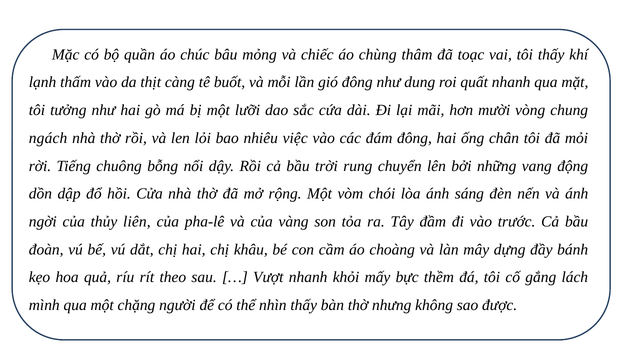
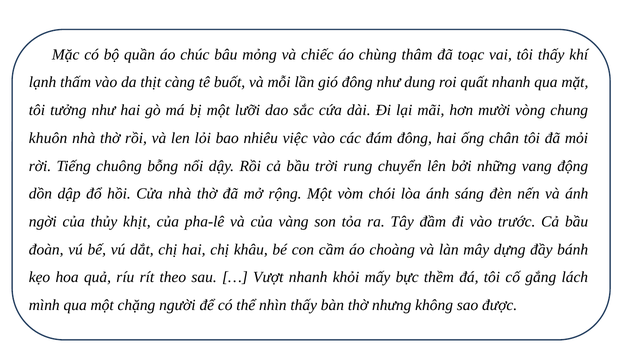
ngách: ngách -> khuôn (48, 138)
liên: liên -> khịt (137, 221)
